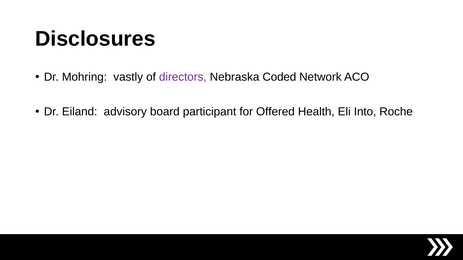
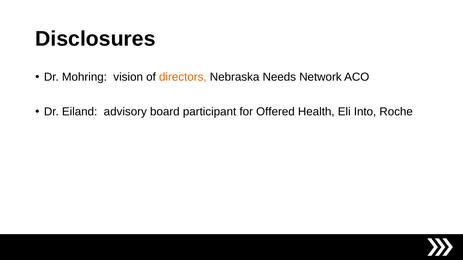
vastly: vastly -> vision (128, 77)
directors colour: purple -> orange (183, 77)
Coded: Coded -> Needs (279, 77)
